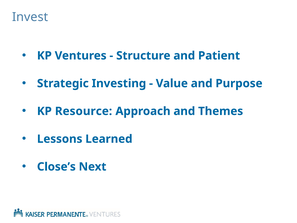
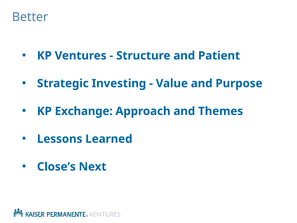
Invest: Invest -> Better (30, 17)
Resource: Resource -> Exchange (84, 111)
